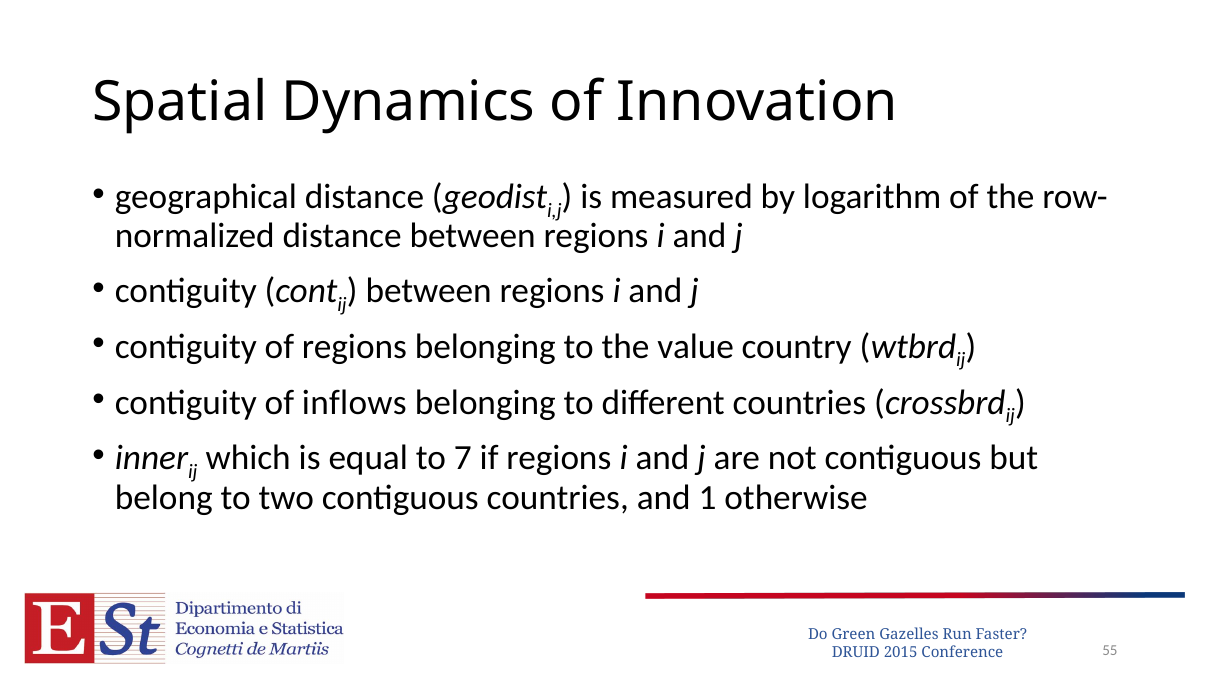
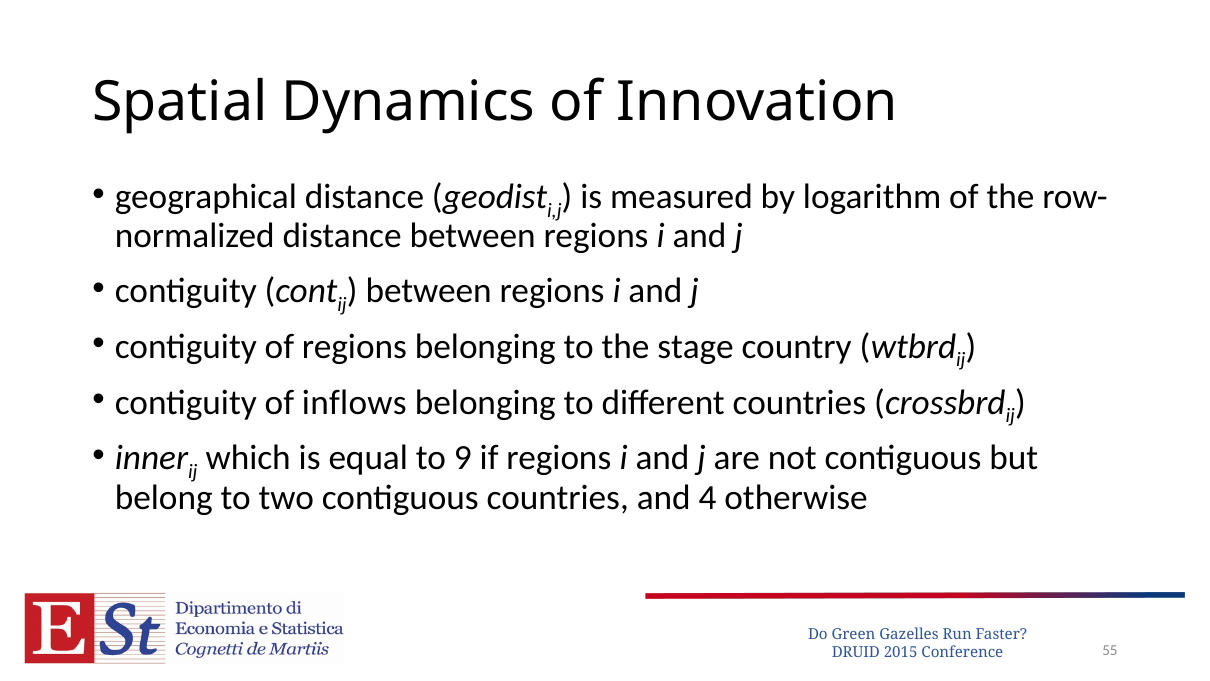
value: value -> stage (696, 346)
7: 7 -> 9 (463, 458)
1: 1 -> 4 (707, 497)
